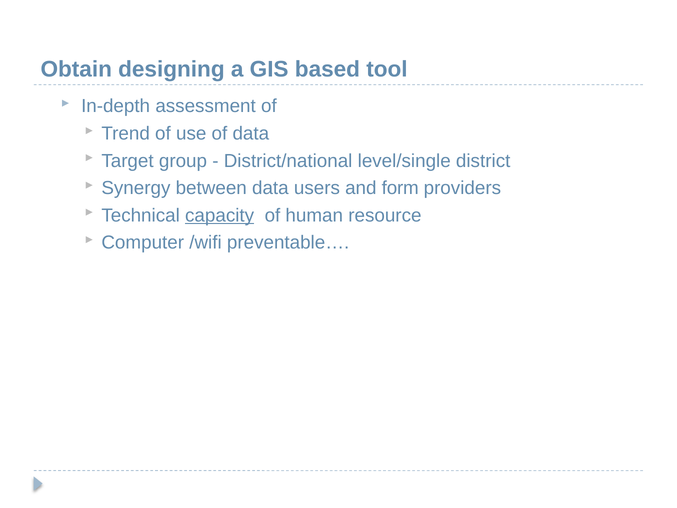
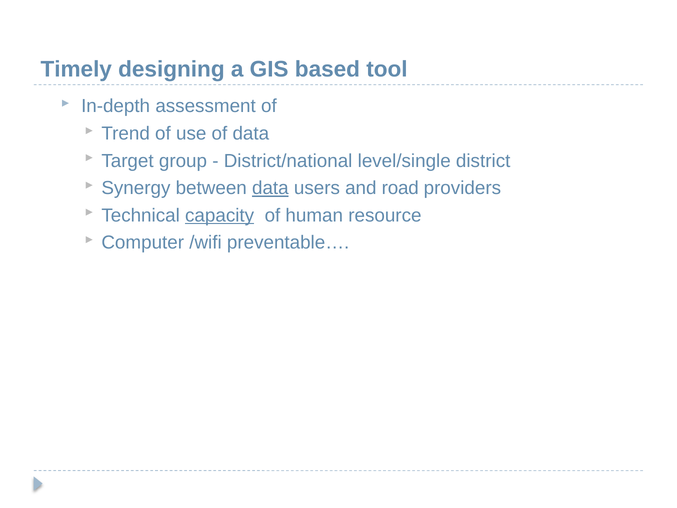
Obtain: Obtain -> Timely (76, 69)
data underline: none -> present (270, 188)
form: form -> road (400, 188)
